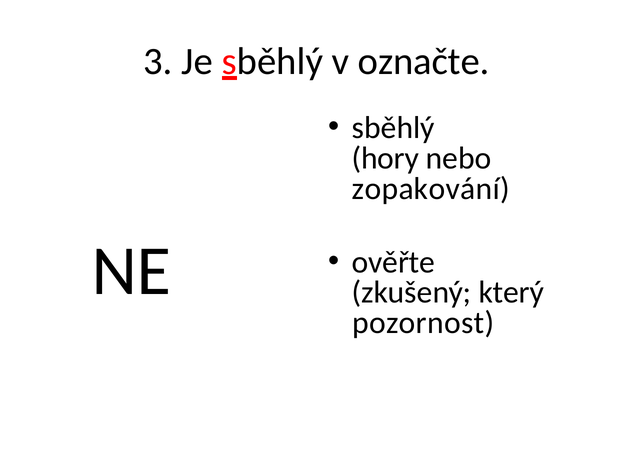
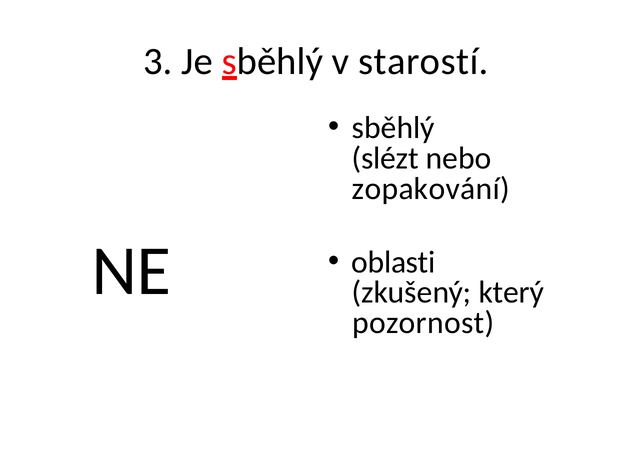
označte: označte -> starostí (423, 61)
hory: hory -> slézt (385, 158)
ověřte: ověřte -> oblasti (393, 262)
